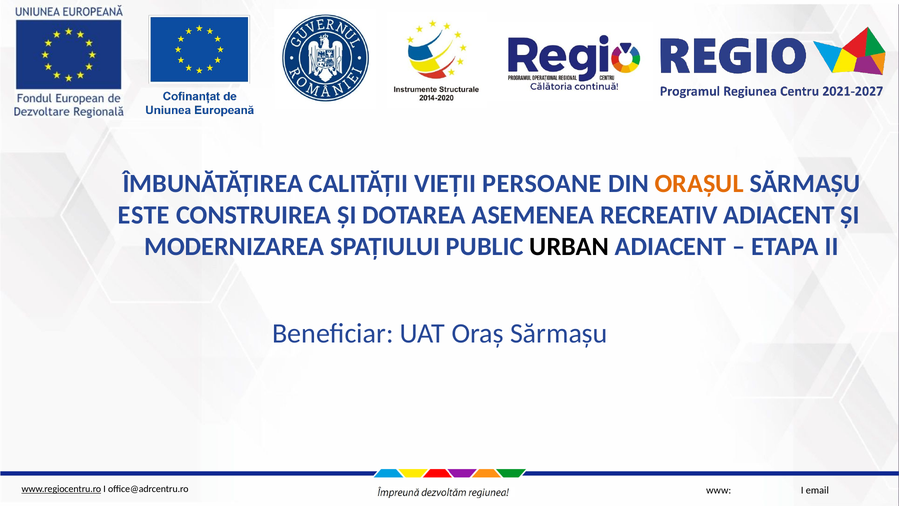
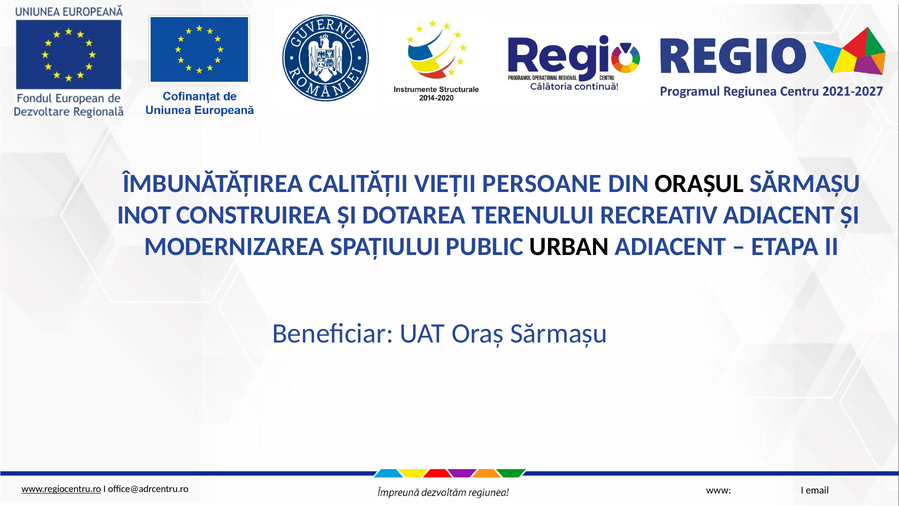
ORAȘUL colour: orange -> black (699, 183)
ESTE: ESTE -> INOT (144, 215)
ASEMENEA: ASEMENEA -> TERENULUI (533, 215)
